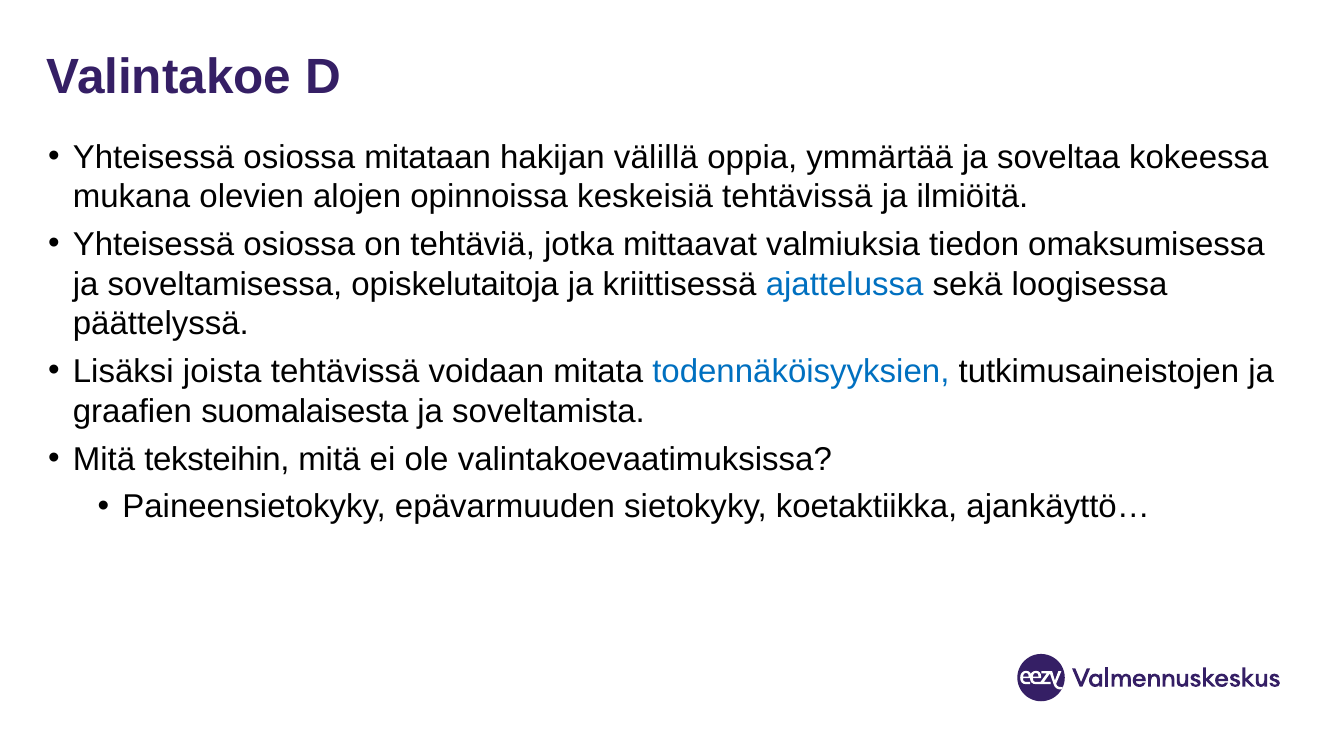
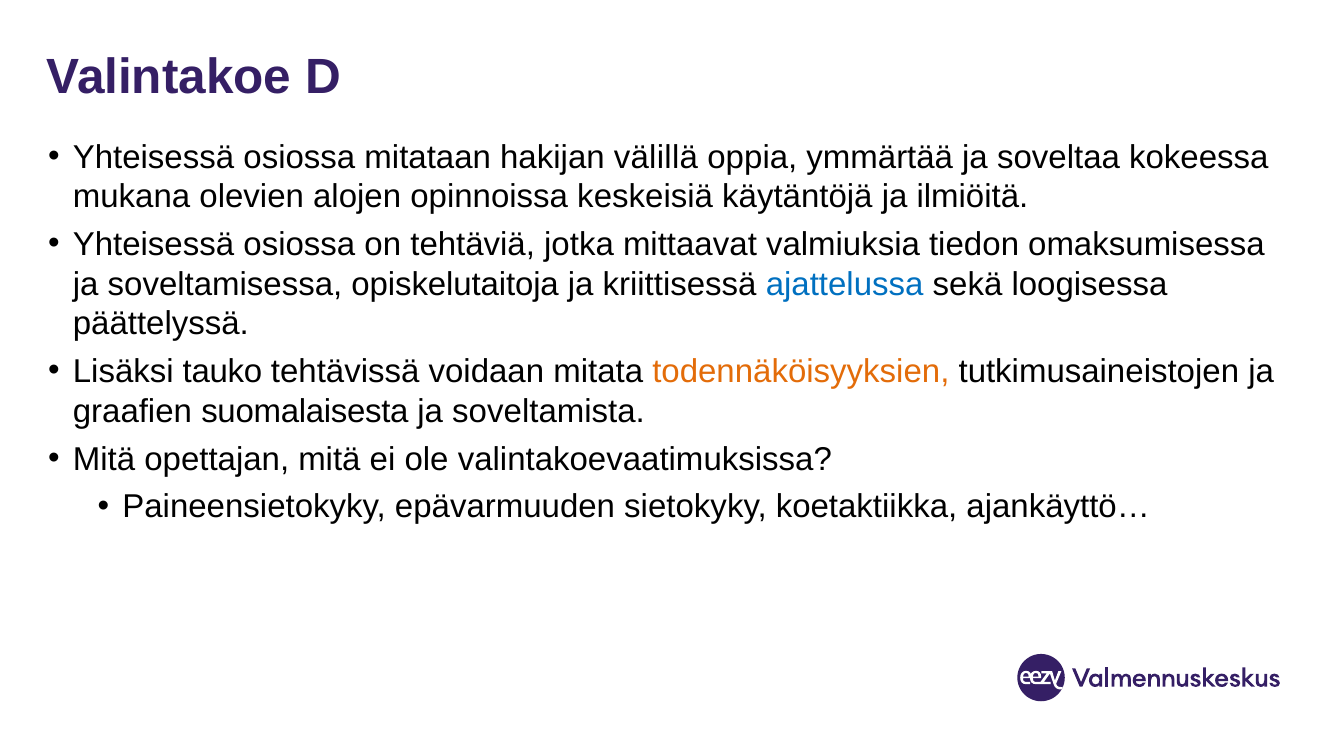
keskeisiä tehtävissä: tehtävissä -> käytäntöjä (797, 197)
joista: joista -> tauko (222, 372)
todennäköisyyksien colour: blue -> orange (801, 372)
teksteihin: teksteihin -> opettajan (217, 460)
